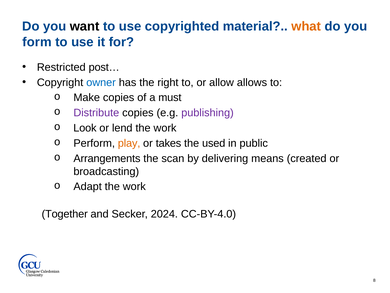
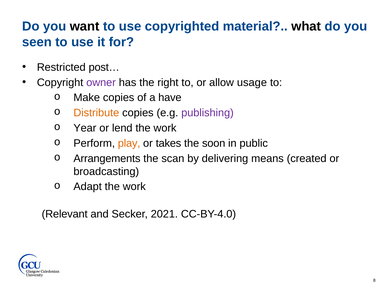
what colour: orange -> black (306, 26)
form: form -> seen (37, 42)
owner colour: blue -> purple (101, 82)
allows: allows -> usage (252, 82)
must: must -> have (170, 97)
Distribute colour: purple -> orange (96, 113)
Look: Look -> Year (85, 128)
used: used -> soon (214, 143)
Together: Together -> Relevant (65, 214)
2024: 2024 -> 2021 (164, 214)
